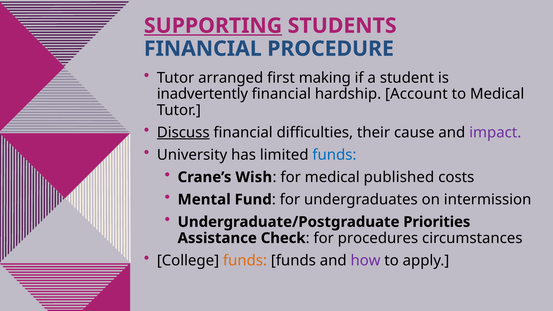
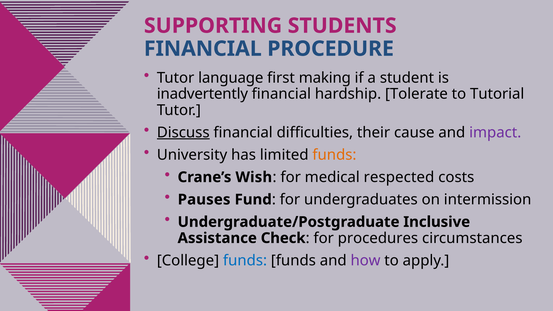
SUPPORTING underline: present -> none (213, 26)
arranged: arranged -> language (231, 78)
Account: Account -> Tolerate (416, 94)
to Medical: Medical -> Tutorial (497, 94)
funds colour: blue -> orange (334, 155)
published: published -> respected (399, 177)
Mental: Mental -> Pauses (204, 200)
Priorities: Priorities -> Inclusive (437, 222)
funds colour: orange -> blue (245, 260)
